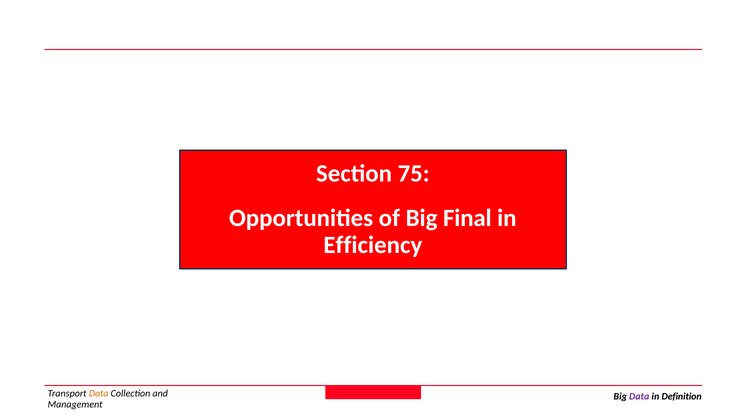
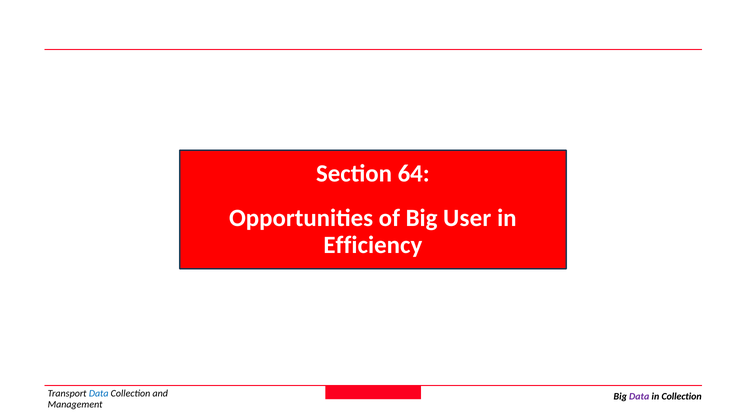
75: 75 -> 64 (414, 174)
Final: Final -> User (467, 218)
Data colour: orange -> blue (99, 394)
in Definition: Definition -> Collection (682, 397)
